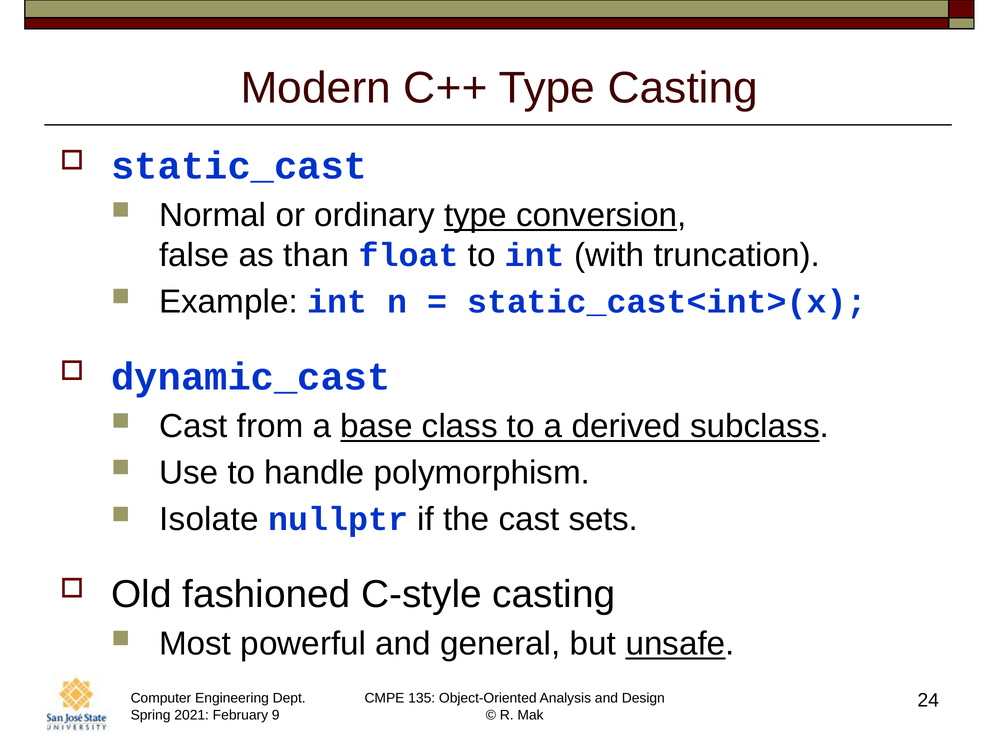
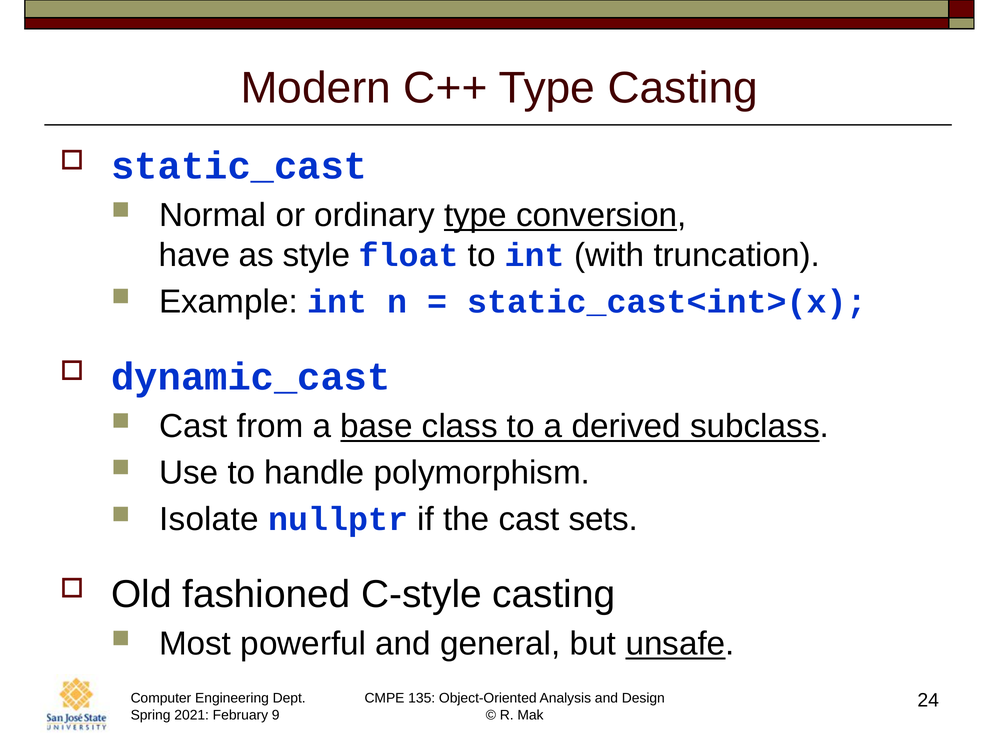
false: false -> have (194, 255)
than: than -> style (316, 255)
